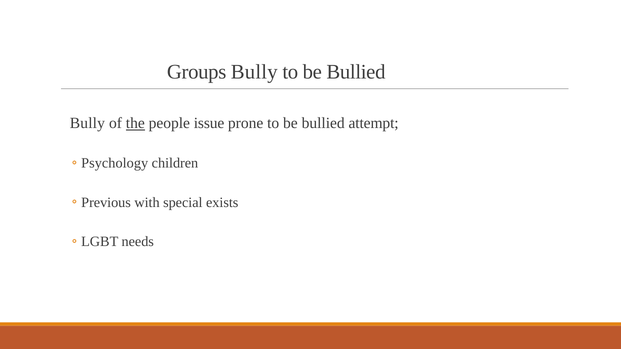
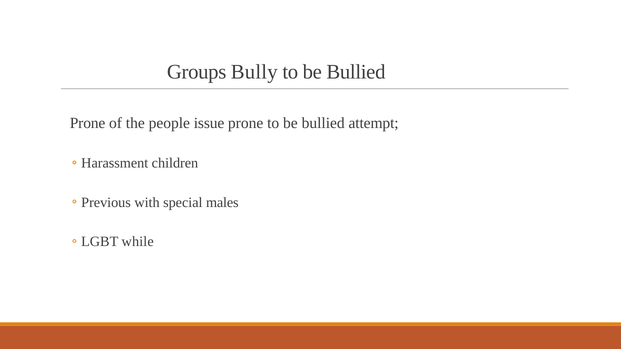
Bully: Bully -> Prone (88, 123)
the underline: present -> none (135, 123)
Psychology: Psychology -> Harassment (115, 163)
exists: exists -> males (222, 203)
needs: needs -> while (138, 242)
